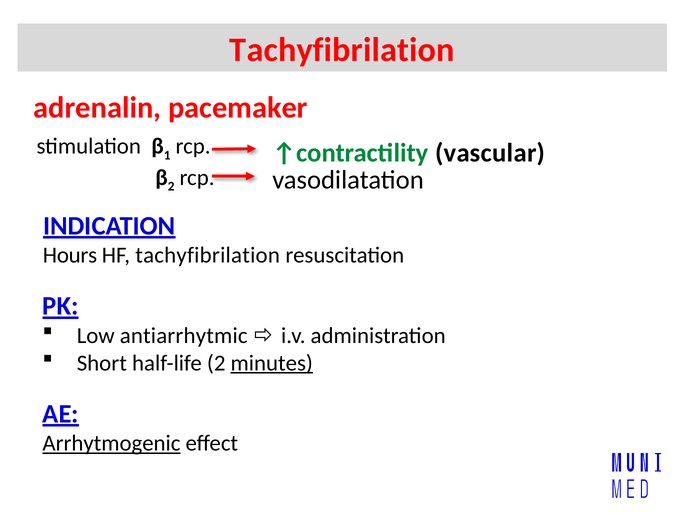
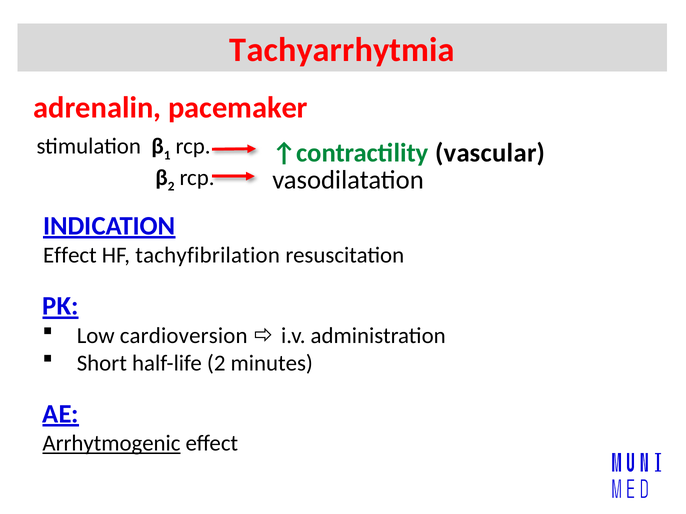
Tachyfibrilation: Tachyfibrilation -> Tachyarrhytmia (342, 50)
Hours: Hours -> Effect (70, 256)
antiarrhytmic: antiarrhytmic -> cardioversion (184, 336)
minutes underline: present -> none (272, 363)
